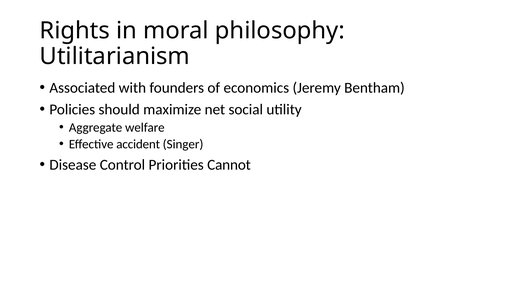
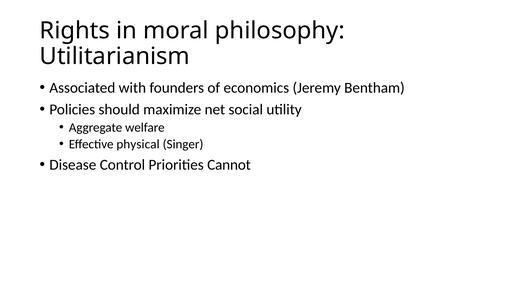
accident: accident -> physical (138, 144)
